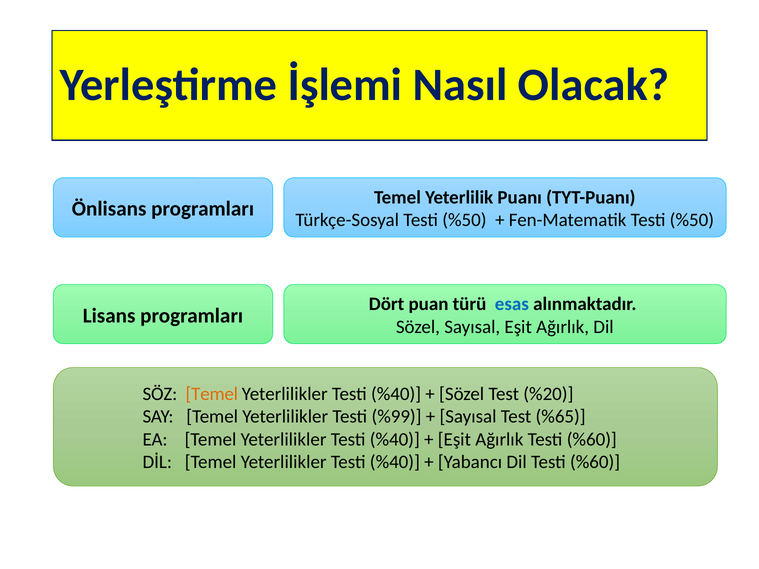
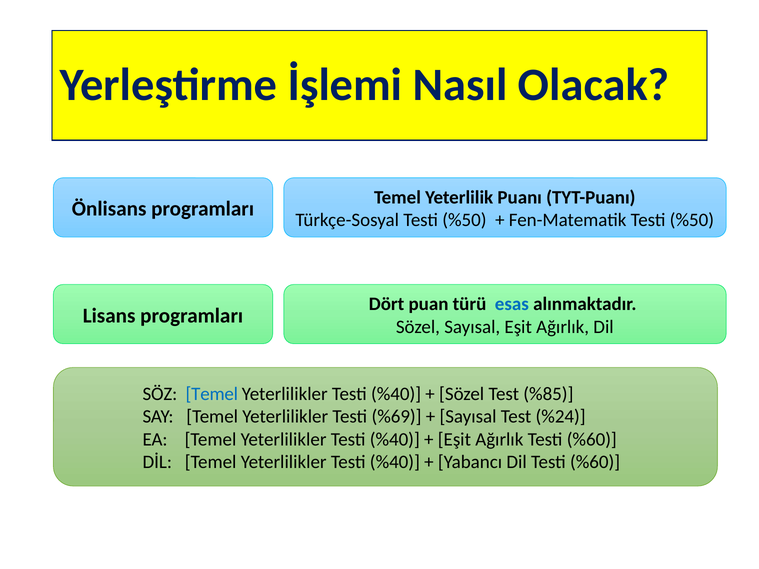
Temel colour: orange -> blue (212, 394)
%20: %20 -> %85 (548, 394)
%99: %99 -> %69 (397, 417)
%65: %65 -> %24 (561, 417)
